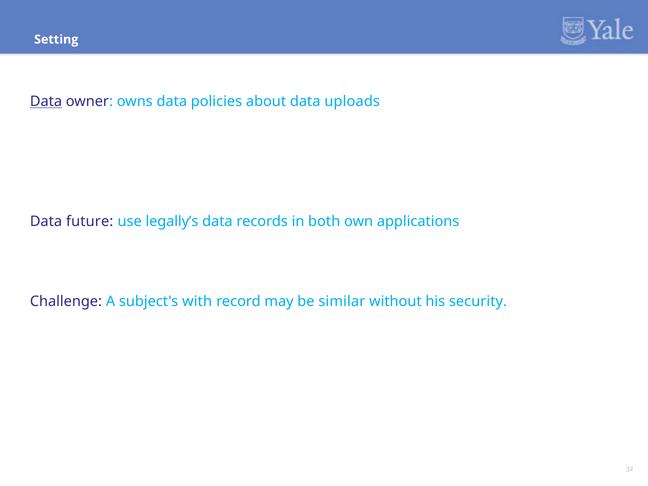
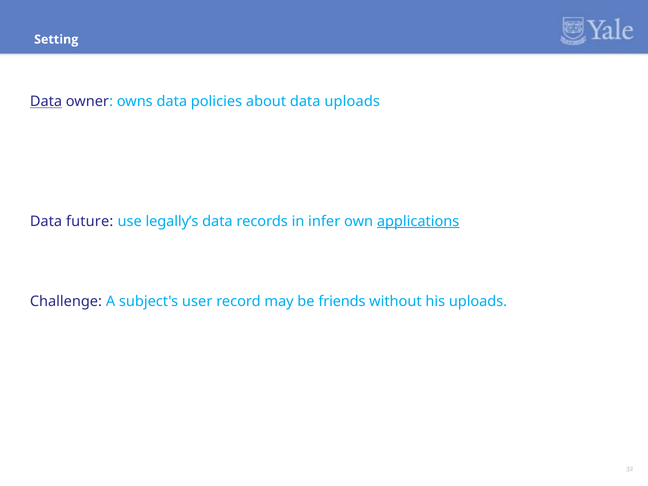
both: both -> infer (324, 221)
applications underline: none -> present (418, 221)
with: with -> user (197, 301)
similar: similar -> friends (342, 301)
his security: security -> uploads (478, 301)
